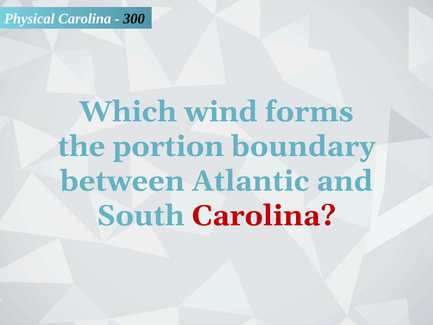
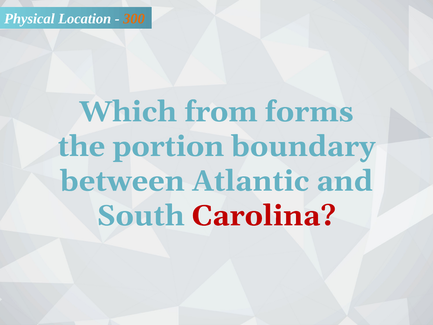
Physical Carolina: Carolina -> Location (85, 19)
300 colour: black -> orange (134, 19)
wind: wind -> from (221, 112)
